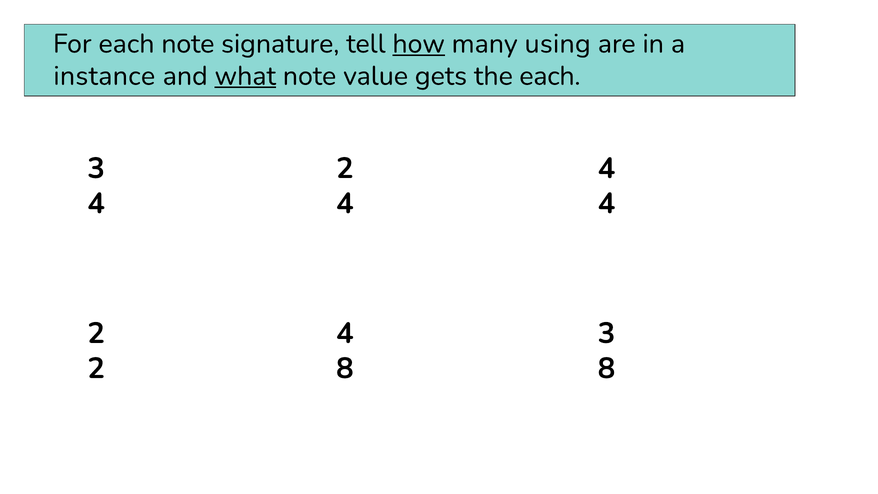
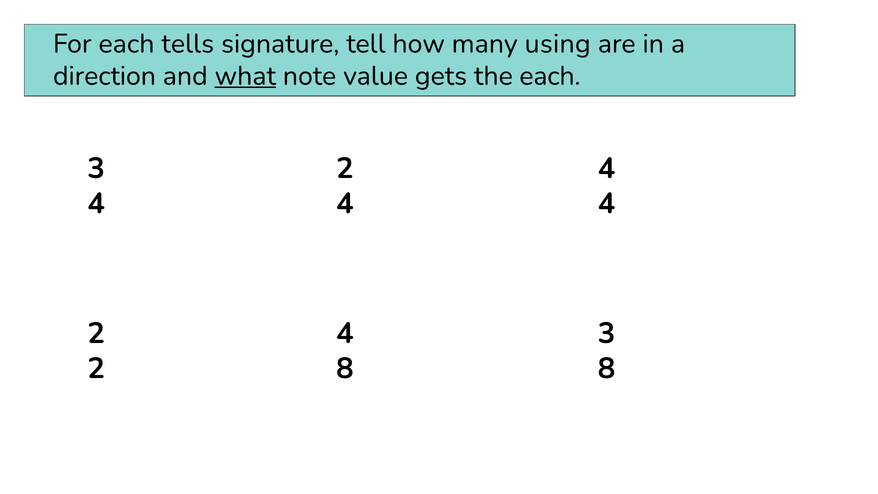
each note: note -> tells (188, 44)
how underline: present -> none (419, 44)
instance: instance -> direction (104, 76)
